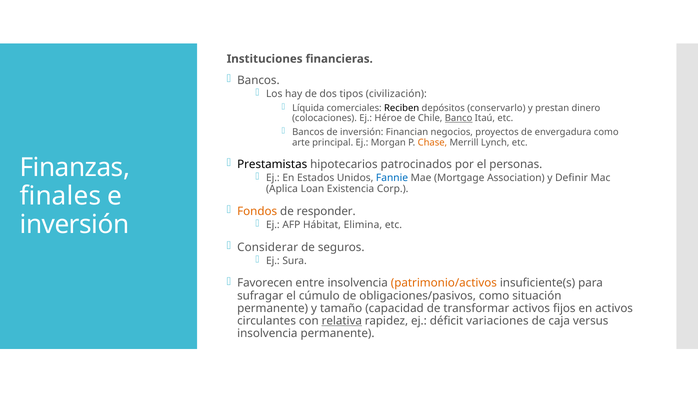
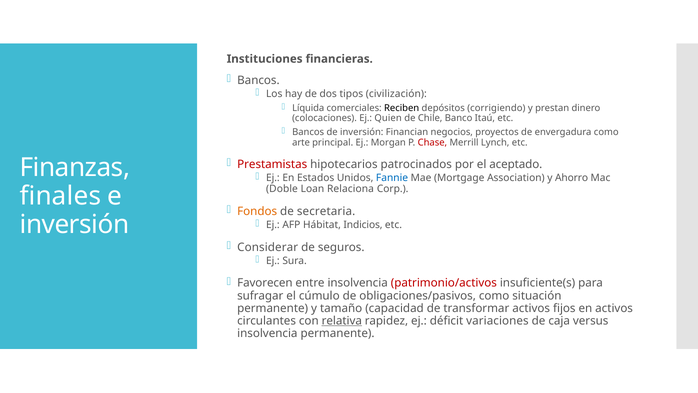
conservarlo: conservarlo -> corrigiendo (496, 108)
Héroe: Héroe -> Quien (388, 118)
Banco underline: present -> none (459, 118)
Chase colour: orange -> red (432, 142)
Prestamistas colour: black -> red (272, 164)
personas: personas -> aceptado (516, 164)
Definir: Definir -> Ahorro (572, 178)
Aplica: Aplica -> Doble (282, 189)
Existencia: Existencia -> Relaciona (350, 189)
responder: responder -> secretaria (326, 211)
Elimina: Elimina -> Indicios (363, 225)
patrimonio/activos colour: orange -> red (444, 283)
